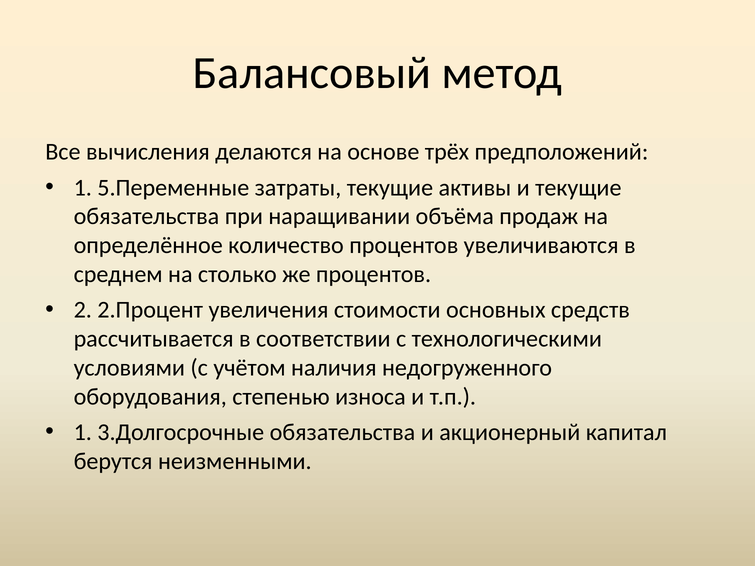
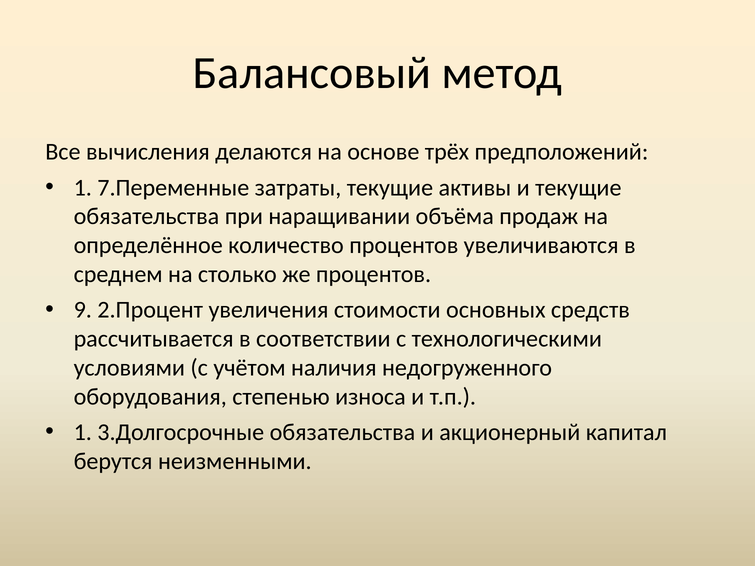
5.Переменные: 5.Переменные -> 7.Переменные (173, 188)
2: 2 -> 9 (83, 310)
